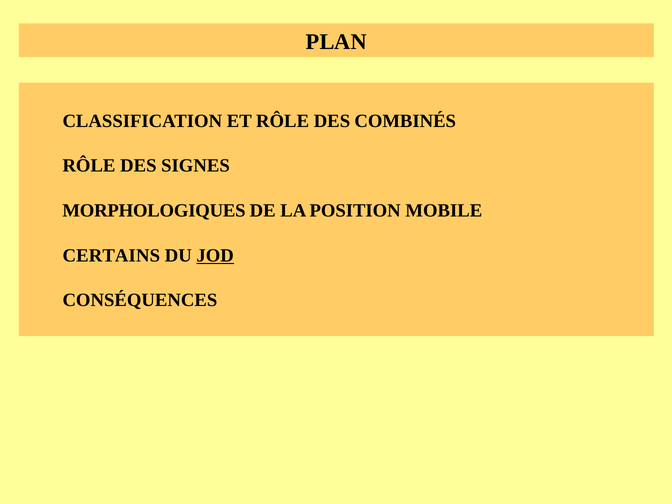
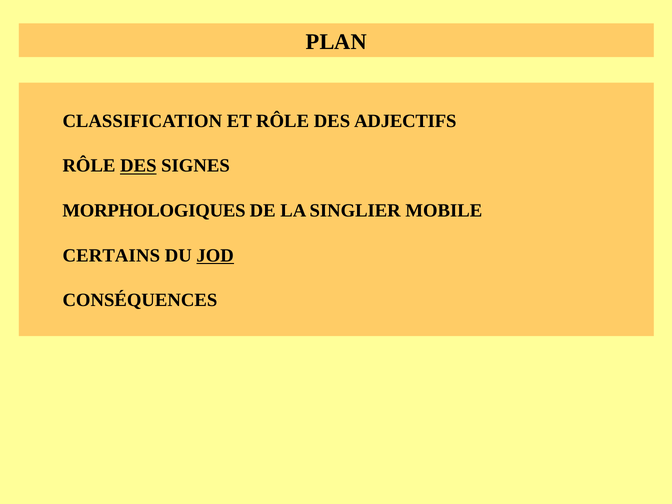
COMBINÉS: COMBINÉS -> ADJECTIFS (405, 121)
DES underline: none -> present (138, 166)
POSITION: POSITION -> SINGLIER (355, 211)
